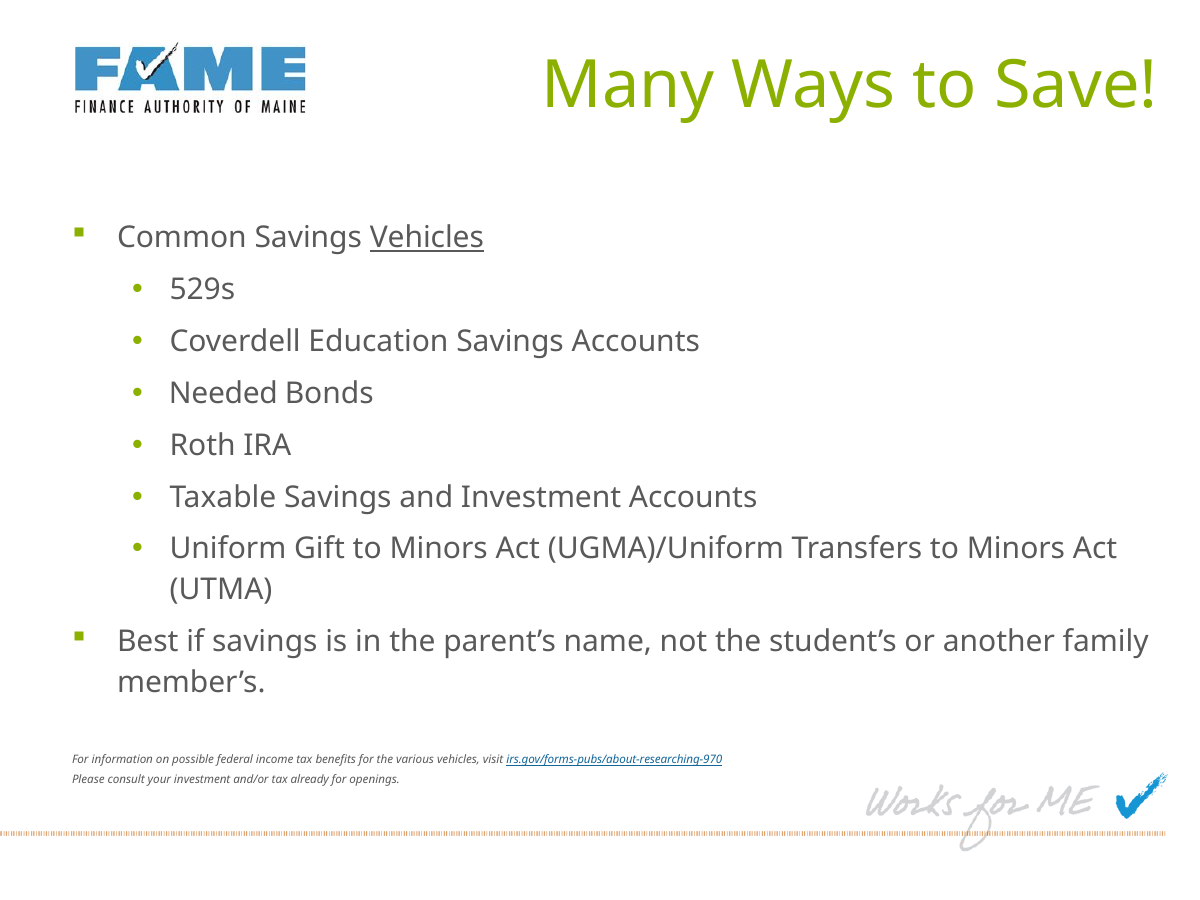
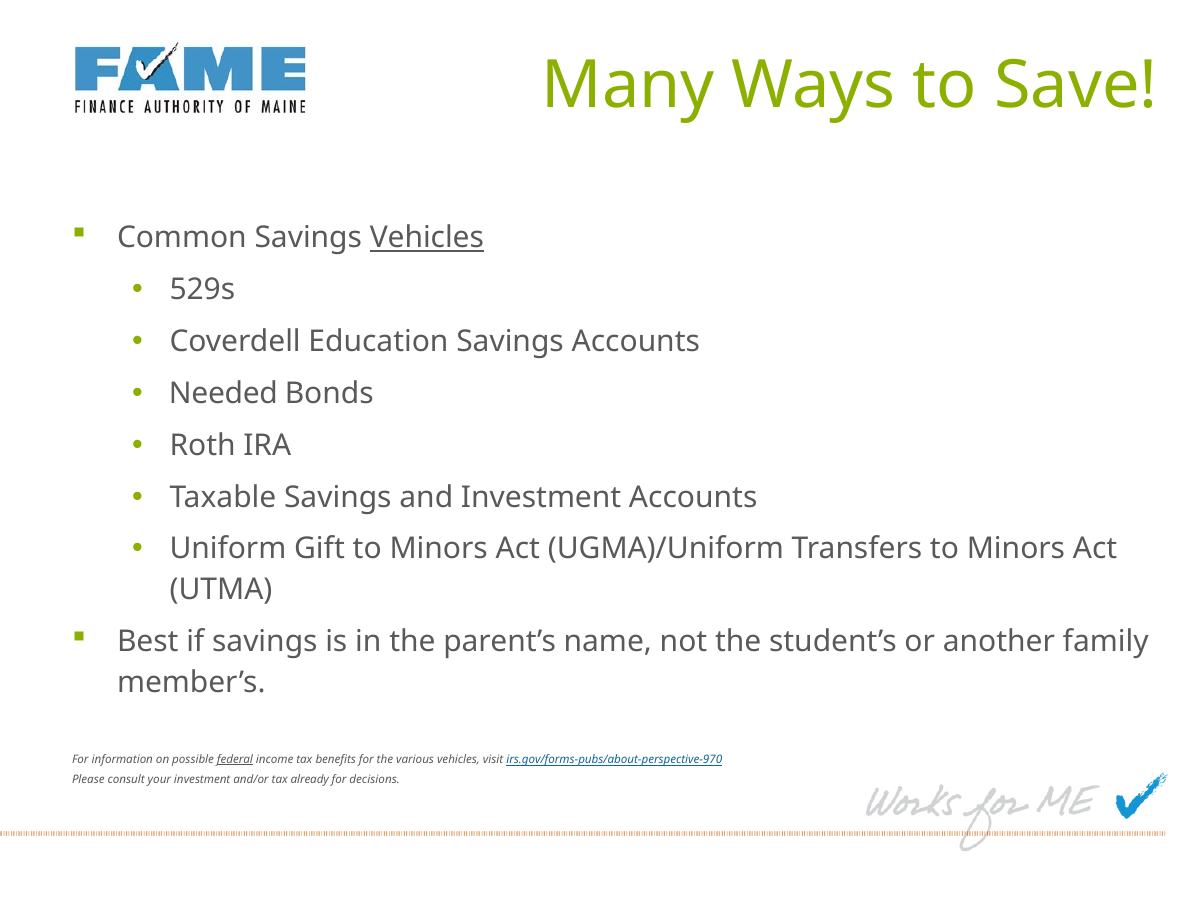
federal underline: none -> present (235, 760)
irs.gov/forms-pubs/about-researching-970: irs.gov/forms-pubs/about-researching-970 -> irs.gov/forms-pubs/about-perspective-970 (614, 760)
openings: openings -> decisions (375, 780)
